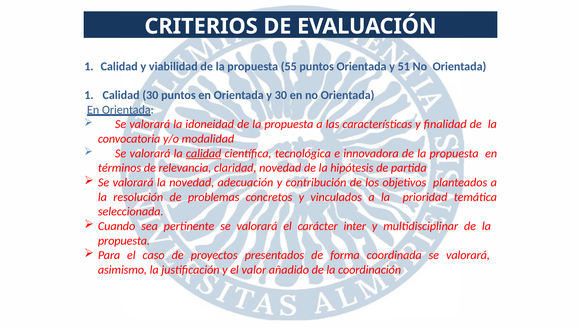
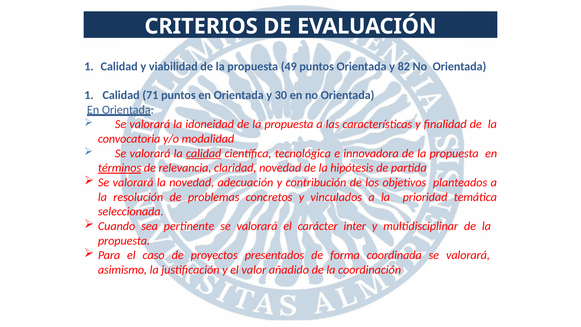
55: 55 -> 49 (289, 66)
51: 51 -> 82 (404, 66)
Calidad 30: 30 -> 71 (150, 95)
términos underline: none -> present (120, 168)
